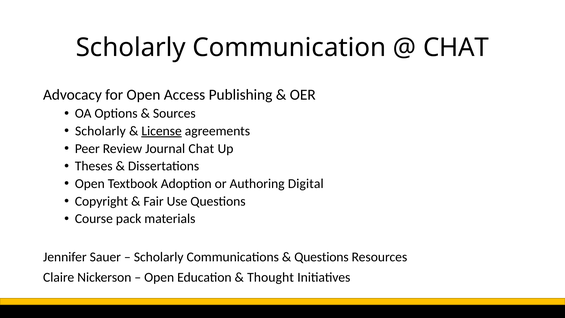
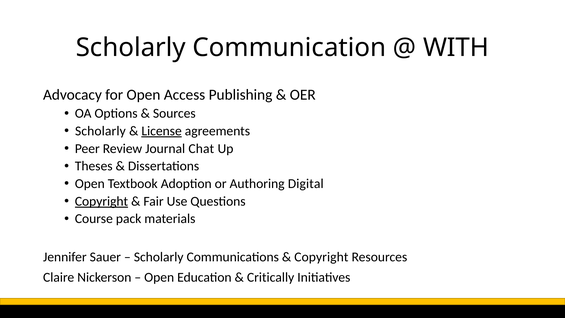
CHAT: CHAT -> WITH (456, 47)
Copyright underline: none -> present (101, 201)
Questions: Questions -> Copyright (321, 257)
Thought: Thought -> Critically (271, 277)
